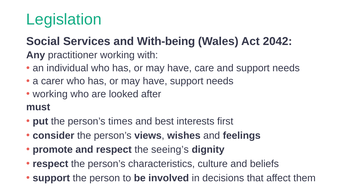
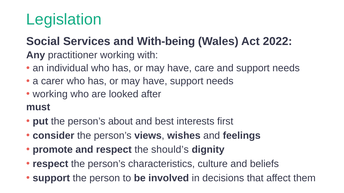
2042: 2042 -> 2022 (278, 42)
times: times -> about (120, 122)
seeing’s: seeing’s -> should’s (170, 150)
